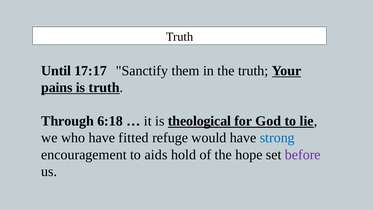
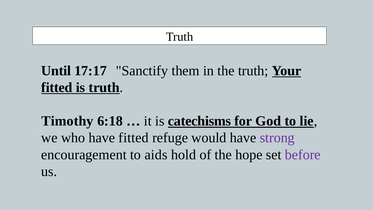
pains: pains -> fitted (57, 87)
Through: Through -> Timothy (67, 121)
theological: theological -> catechisms (199, 121)
strong colour: blue -> purple (277, 138)
